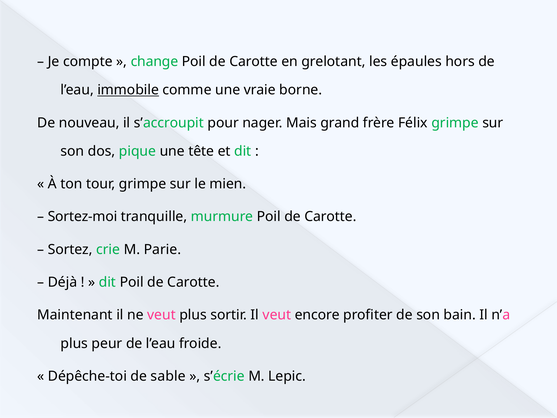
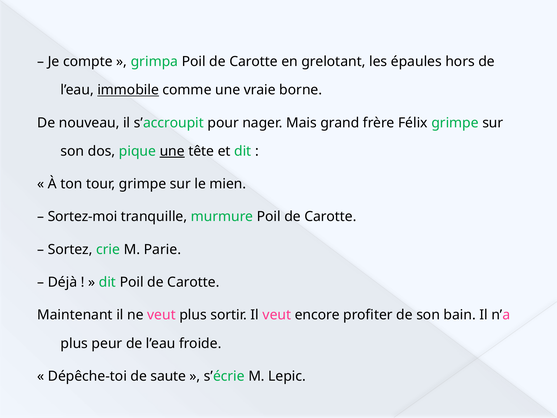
change: change -> grimpa (154, 62)
une underline: none -> present (172, 151)
sable: sable -> saute (168, 376)
